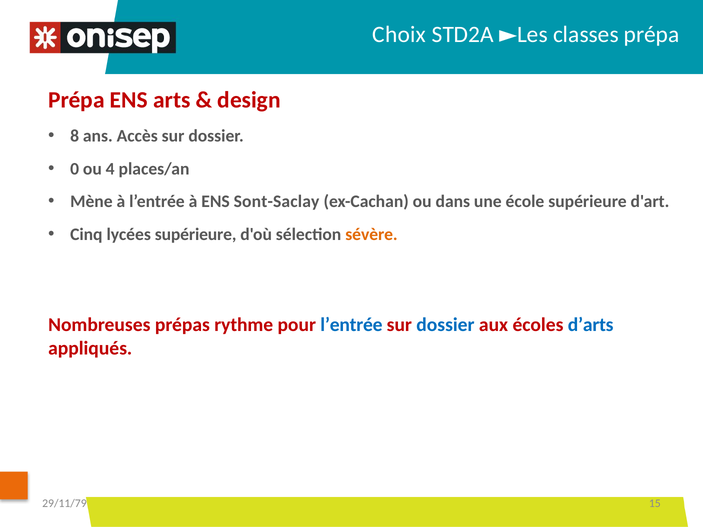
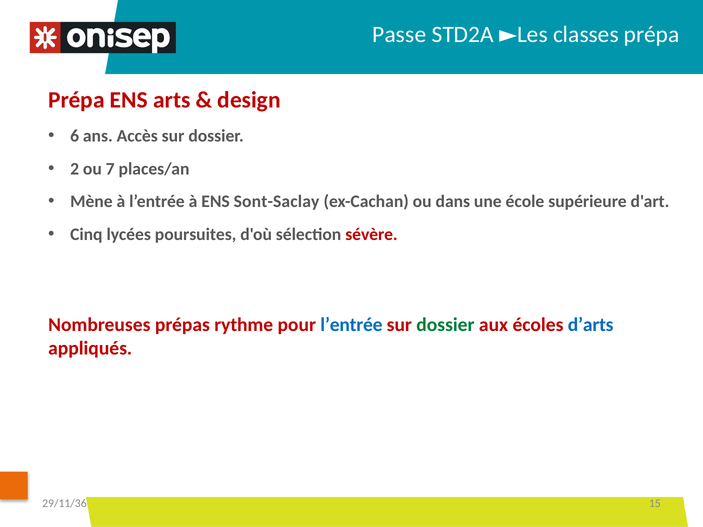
Choix: Choix -> Passe (399, 35)
8: 8 -> 6 (75, 136)
0: 0 -> 2 (75, 169)
4: 4 -> 7 (110, 169)
lycées supérieure: supérieure -> poursuites (196, 234)
sévère colour: orange -> red (371, 234)
dossier colour: blue -> green (445, 325)
29/11/79: 29/11/79 -> 29/11/36 (64, 504)
